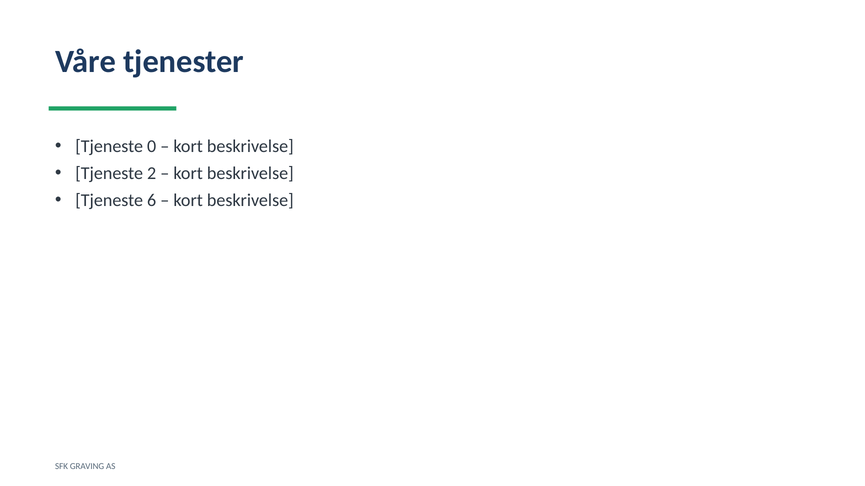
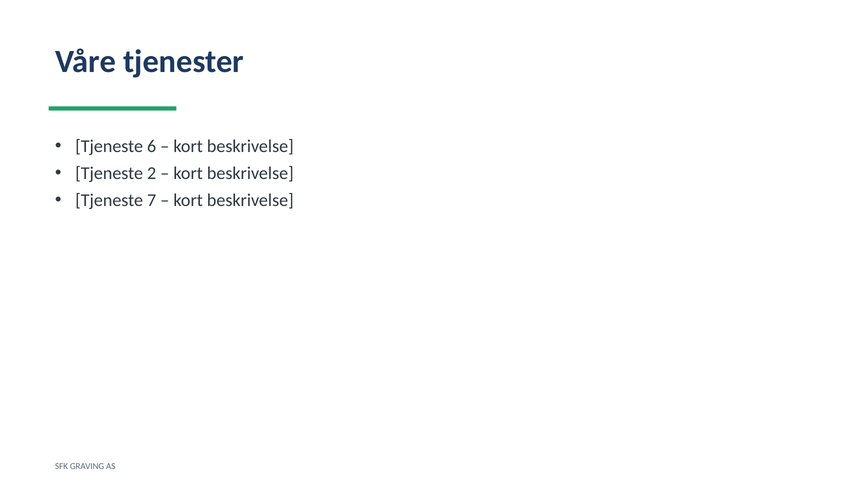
0: 0 -> 6 (152, 147)
6: 6 -> 7 (152, 201)
